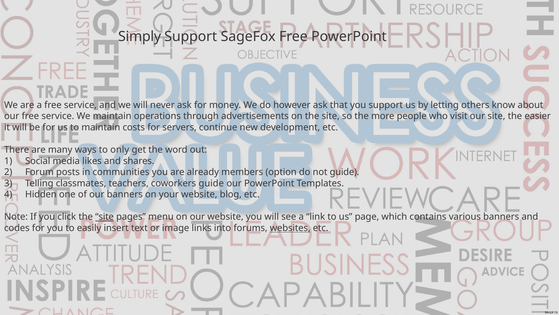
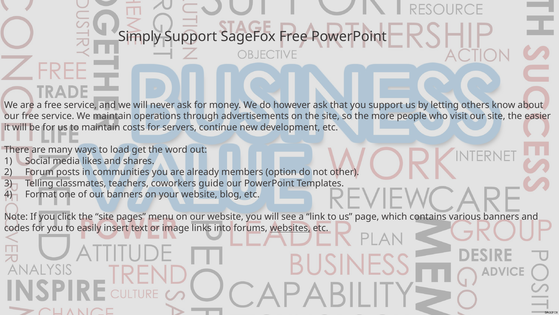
only: only -> load (120, 149)
not guide: guide -> other (344, 172)
Hidden: Hidden -> Format (41, 194)
site underline: present -> none (105, 217)
